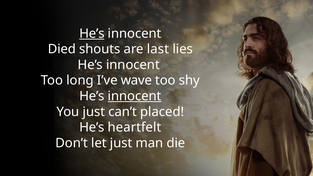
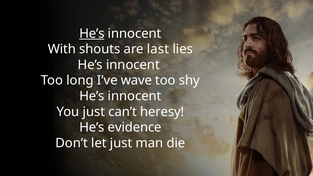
Died: Died -> With (62, 49)
innocent underline: present -> none (135, 96)
placed: placed -> heresy (162, 112)
heartfelt: heartfelt -> evidence (135, 127)
